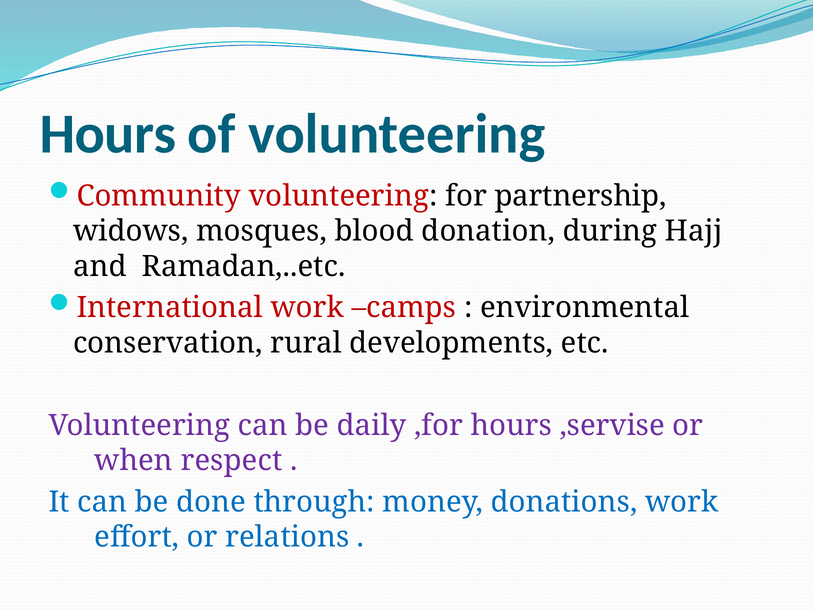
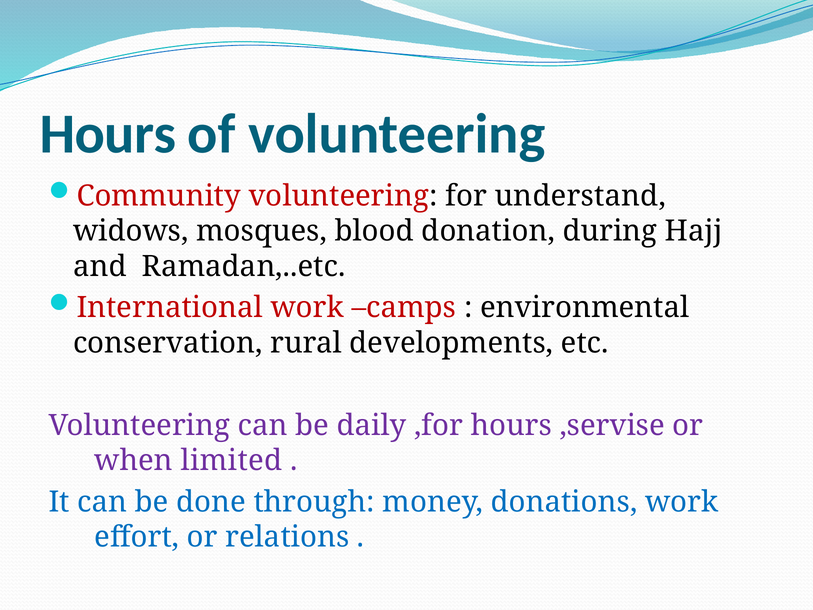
partnership: partnership -> understand (580, 196)
respect: respect -> limited (231, 461)
